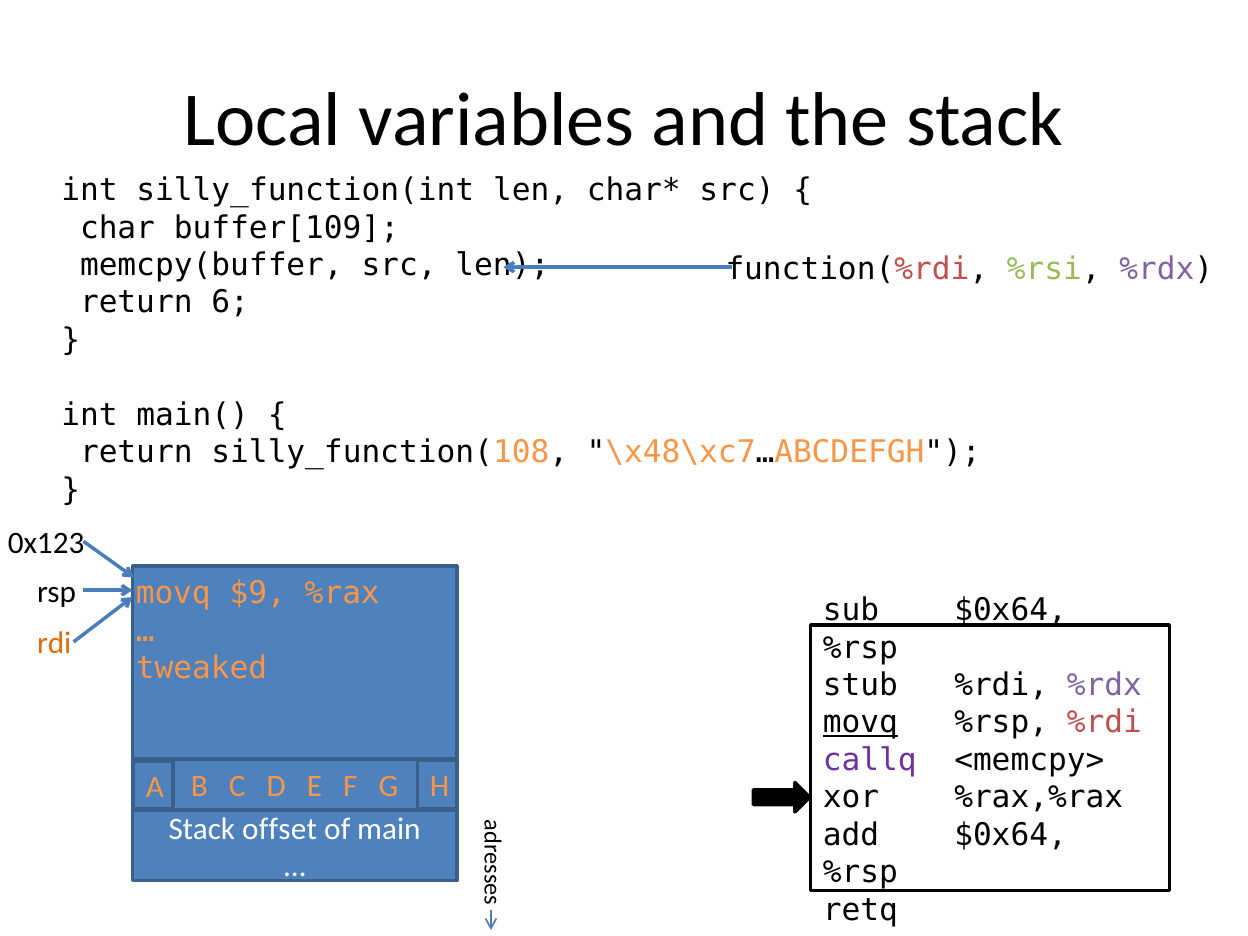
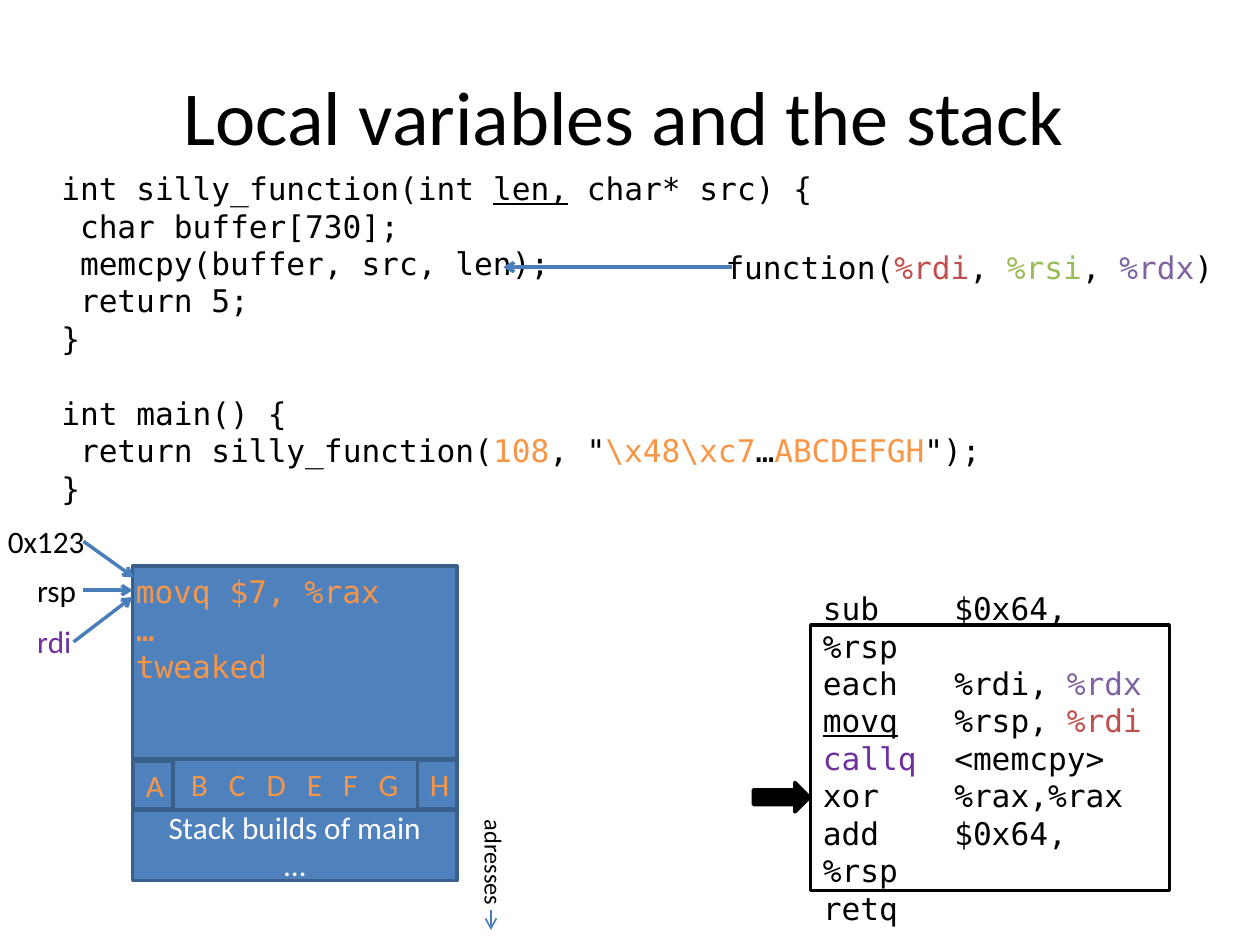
len underline: none -> present (531, 190)
buffer[109: buffer[109 -> buffer[730 (286, 228)
6: 6 -> 5 (230, 303)
$9: $9 -> $7 (258, 594)
rdi colour: orange -> purple (54, 644)
stub: stub -> each (860, 685)
offset: offset -> builds (280, 829)
